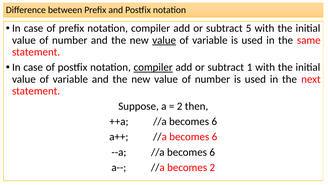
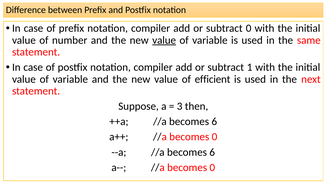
subtract 5: 5 -> 0 (249, 28)
compiler underline: present -> none (153, 67)
new value of number: number -> efficient (213, 79)
2: 2 -> 3 (180, 106)
a++ //a becomes 6: 6 -> 0 (214, 137)
a-- //a becomes 2: 2 -> 0 (212, 167)
